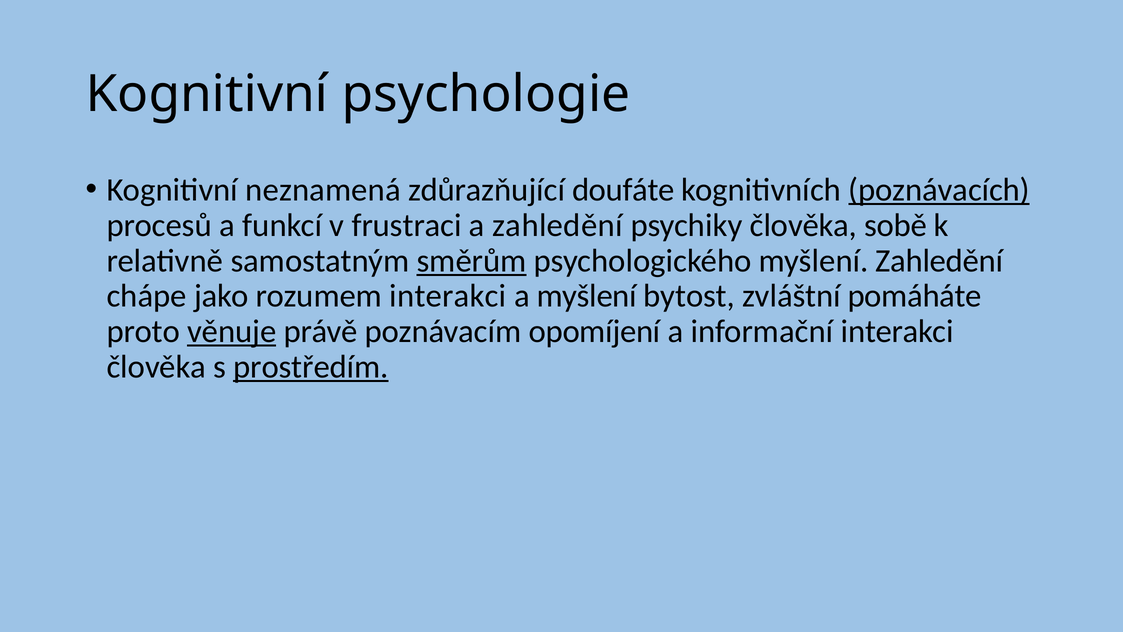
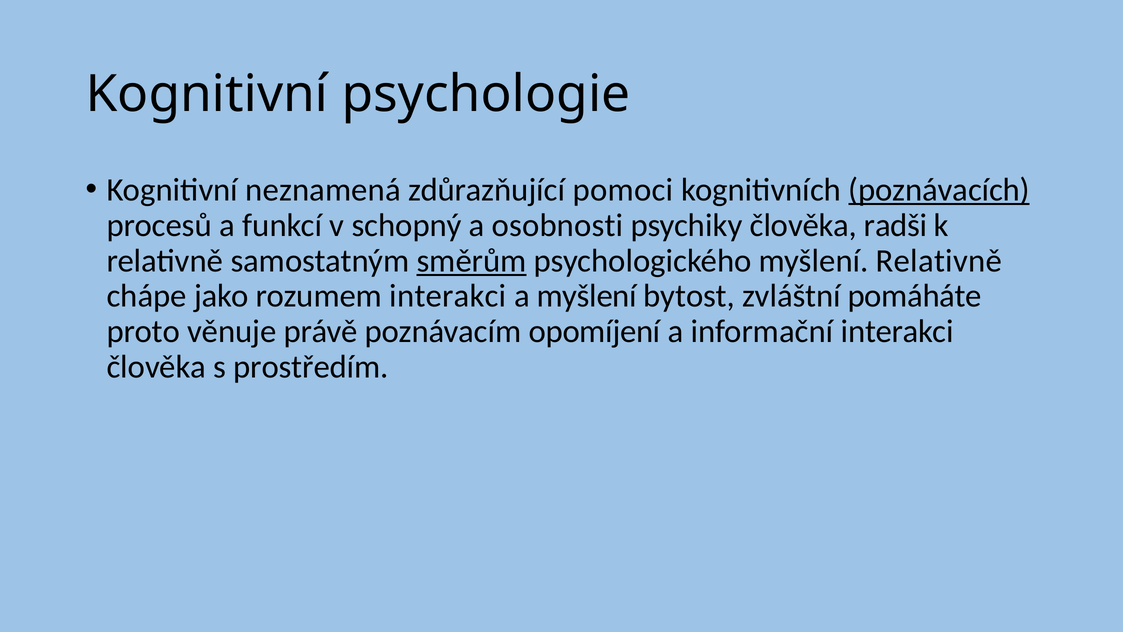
doufáte: doufáte -> pomoci (623, 190)
frustraci: frustraci -> schopný (407, 225)
a zahledění: zahledění -> osobnosti (558, 225)
sobě: sobě -> radši (896, 225)
myšlení Zahledění: Zahledění -> Relativně (939, 261)
věnuje underline: present -> none (232, 331)
prostředím underline: present -> none (311, 367)
